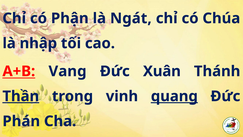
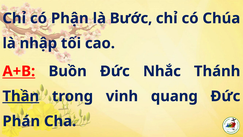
Ngát: Ngát -> Bước (131, 18)
Vang: Vang -> Buồn (68, 71)
Xuân: Xuân -> Nhắc (162, 71)
quang underline: present -> none (174, 96)
